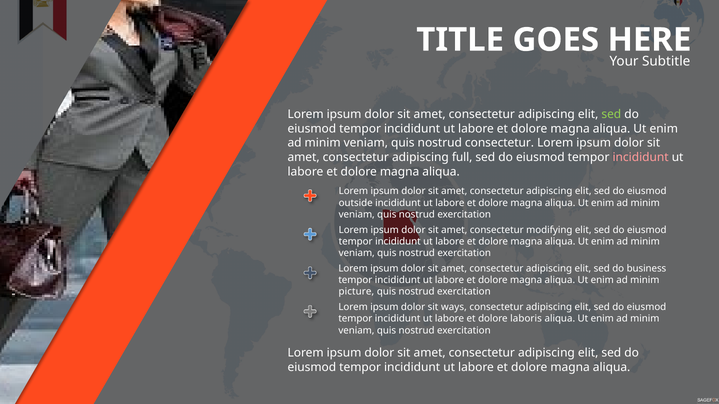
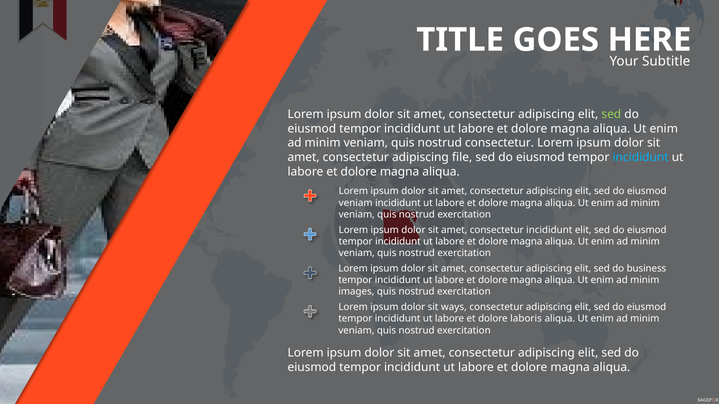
full: full -> file (462, 158)
incididunt colour: pink -> light blue (641, 158)
outside: outside -> veniam (356, 203)
consectetur modifying: modifying -> incididunt (549, 230)
picture: picture -> images (356, 292)
